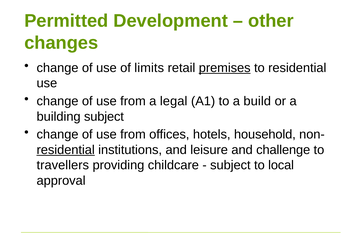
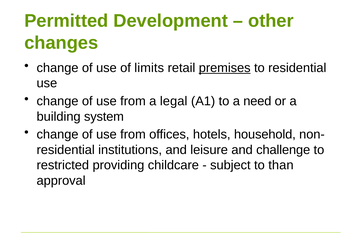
build: build -> need (257, 101)
building subject: subject -> system (104, 116)
residential underline: present -> none (66, 150)
travellers: travellers -> restricted (63, 165)
local: local -> than (281, 165)
